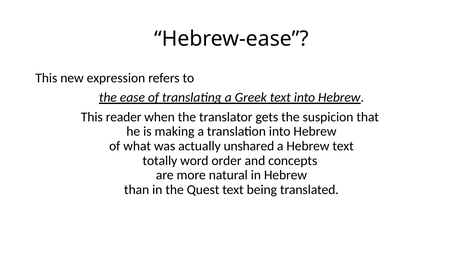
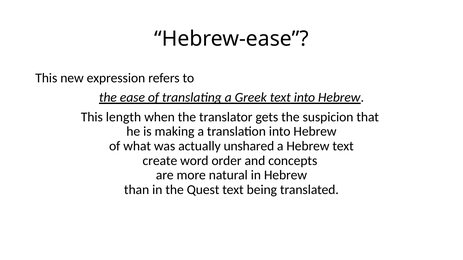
reader: reader -> length (124, 117)
totally: totally -> create (160, 161)
